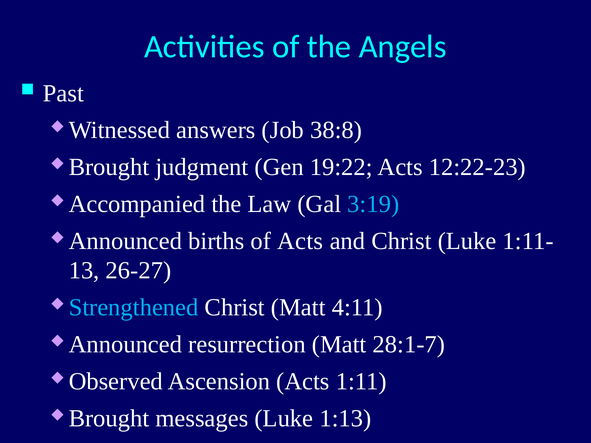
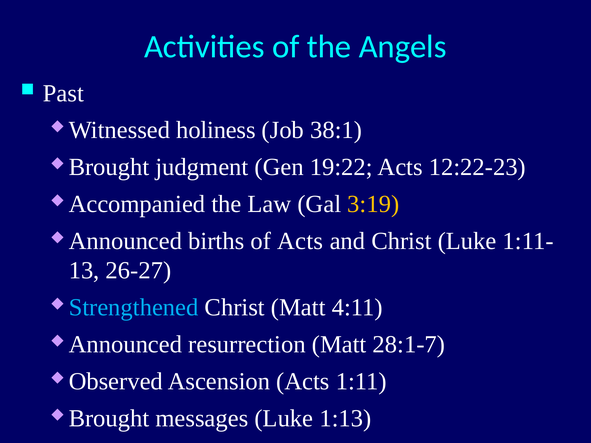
answers: answers -> holiness (216, 130)
38:8: 38:8 -> 38:1 (336, 130)
3:19 colour: light blue -> yellow (373, 204)
